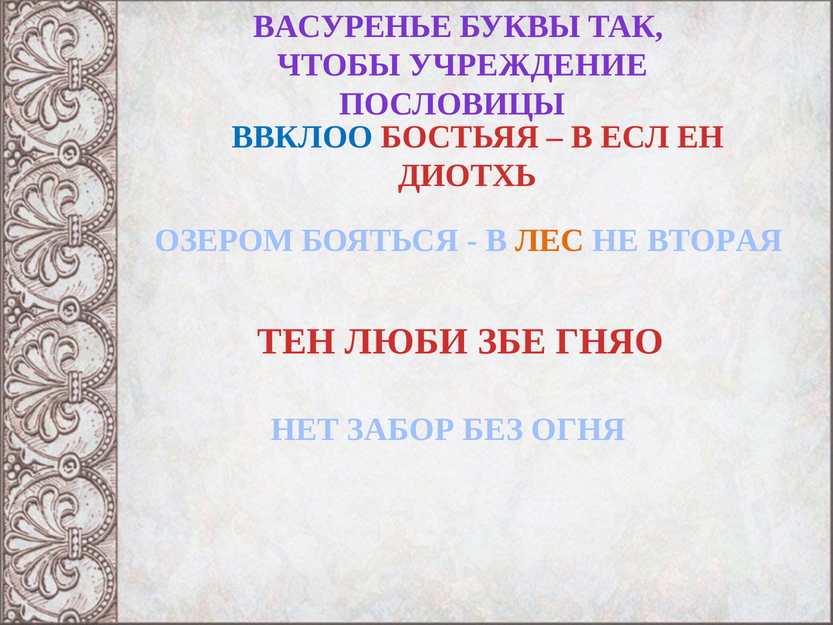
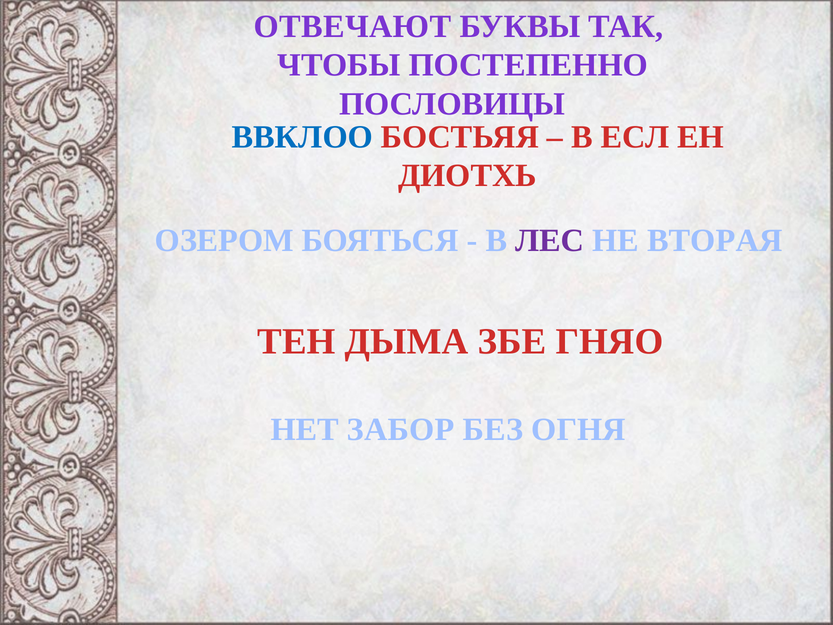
ВАСУРЕНЬЕ: ВАСУРЕНЬЕ -> ОТВЕЧАЮТ (353, 26)
УЧРЕЖДЕНИЕ: УЧРЕЖДЕНИЕ -> ПОСТЕПЕННО (528, 65)
ЛЕС colour: orange -> purple (550, 241)
ЛЮБИ: ЛЮБИ -> ДЫМА (407, 341)
